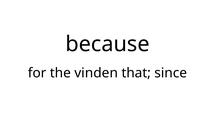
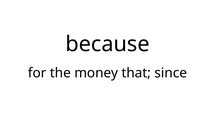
vinden: vinden -> money (96, 73)
